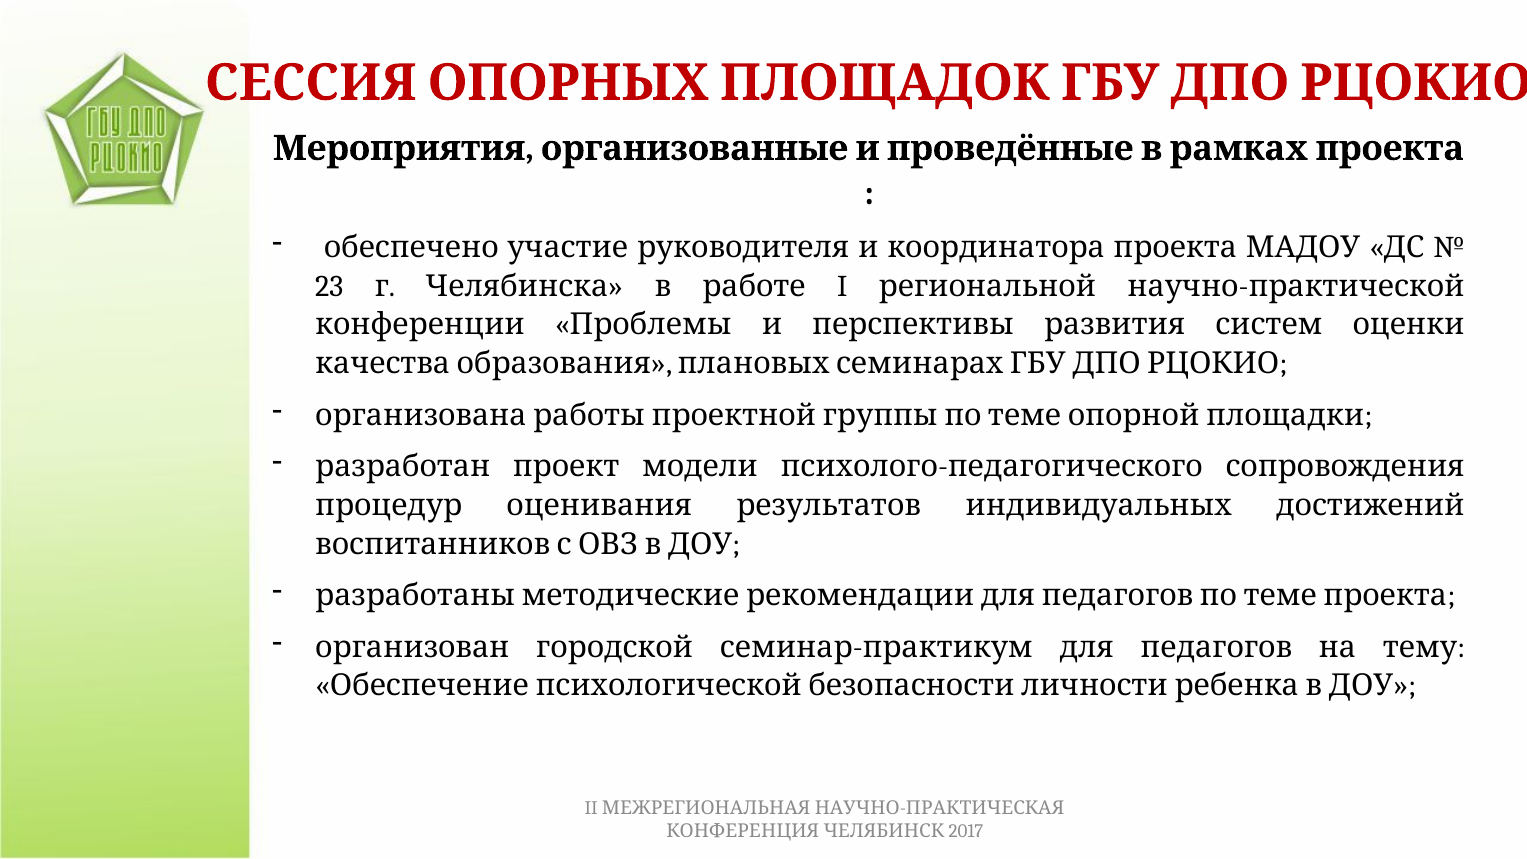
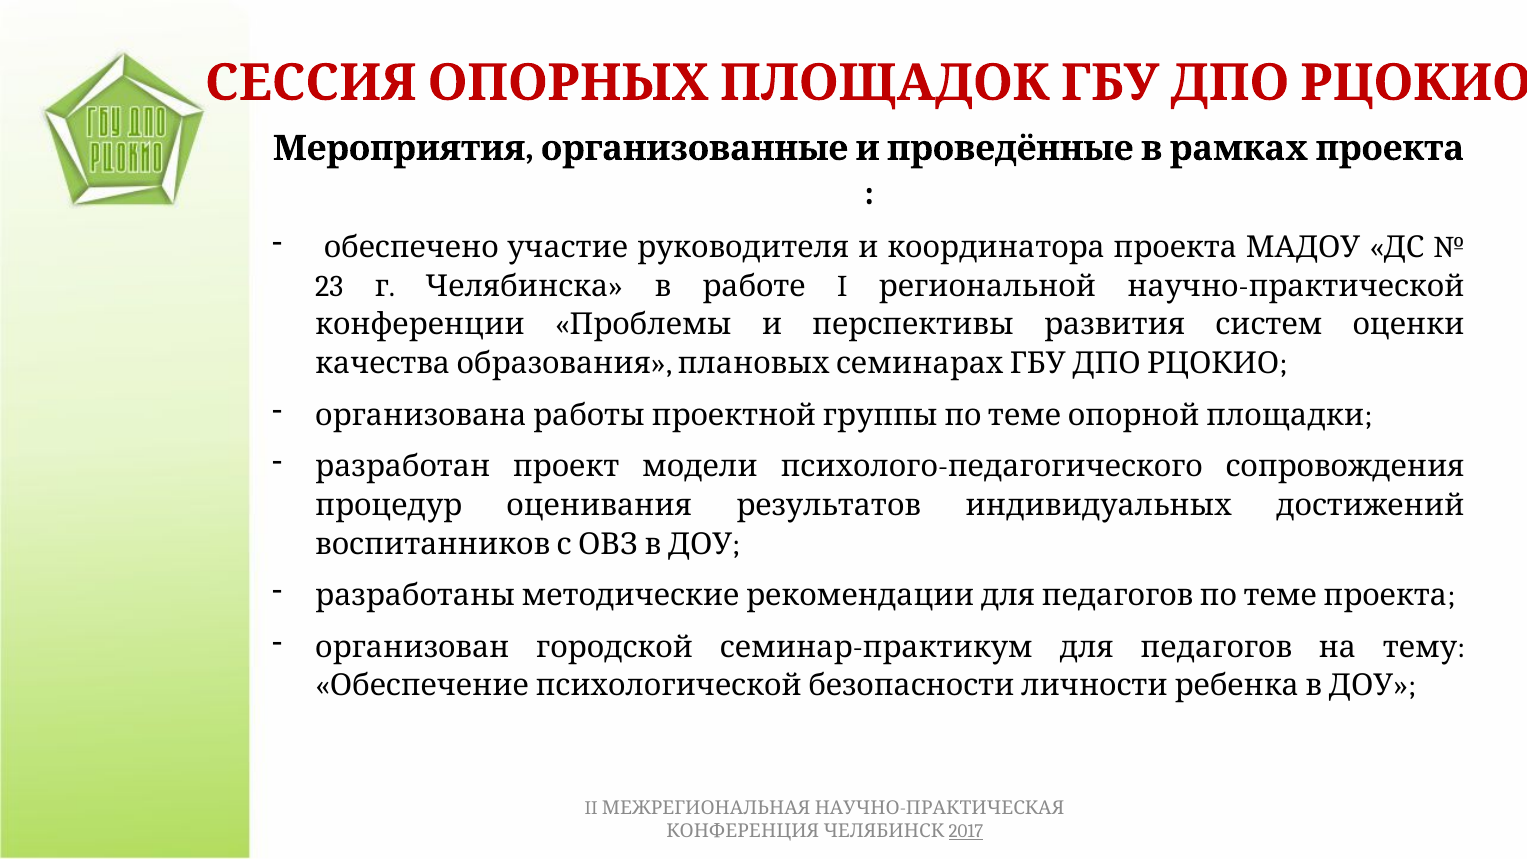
2017 underline: none -> present (966, 831)
